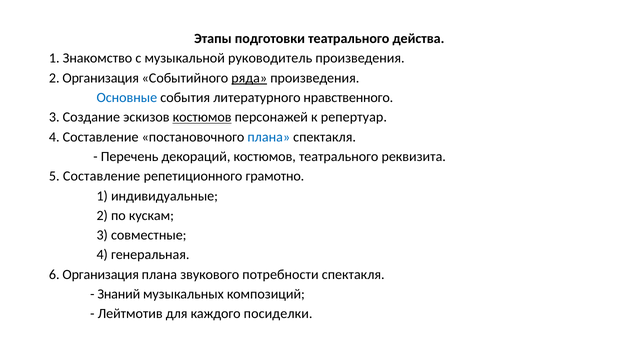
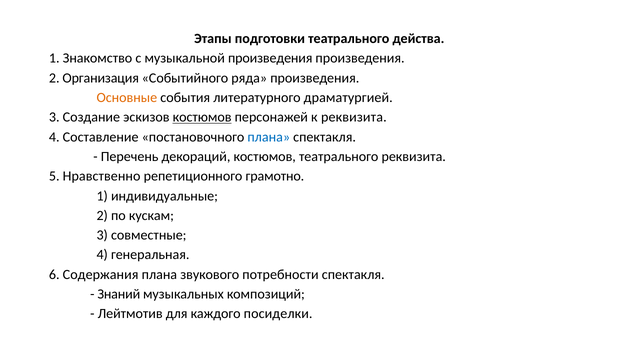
музыкальной руководитель: руководитель -> произведения (270, 58)
ряда underline: present -> none (249, 78)
Основные colour: blue -> orange (127, 98)
нравственного: нравственного -> драматургией (348, 98)
к репертуар: репертуар -> реквизита (354, 117)
5 Составление: Составление -> Нравственно (102, 176)
6 Организация: Организация -> Содержания (101, 275)
